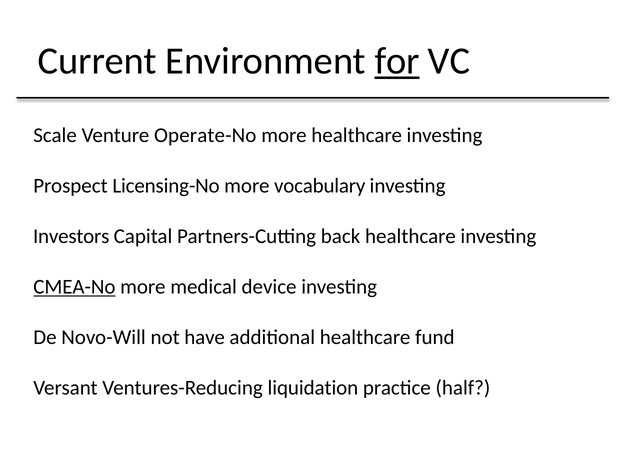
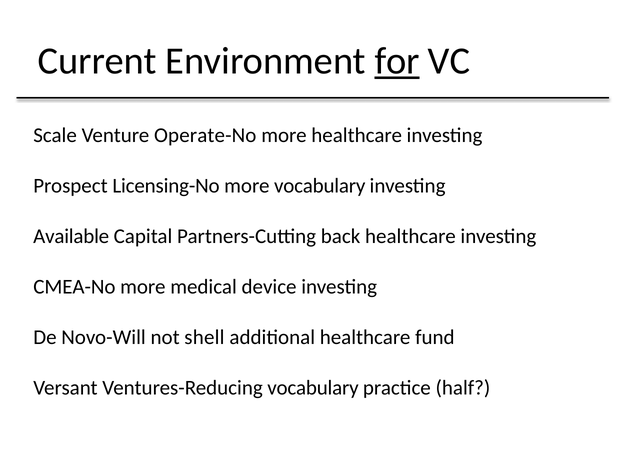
Investors: Investors -> Available (71, 236)
CMEA-No underline: present -> none (74, 287)
have: have -> shell (204, 337)
Ventures-Reducing liquidation: liquidation -> vocabulary (313, 387)
